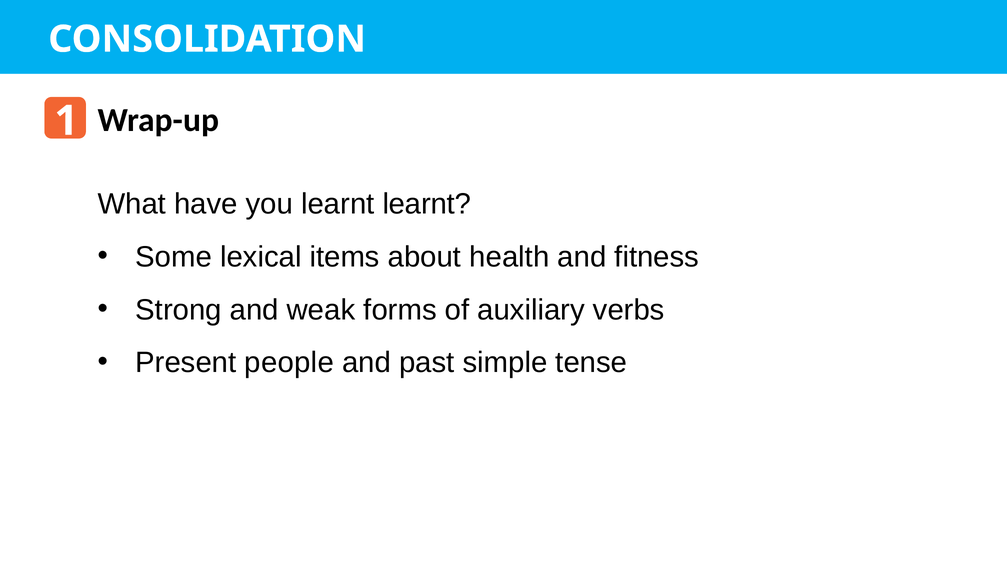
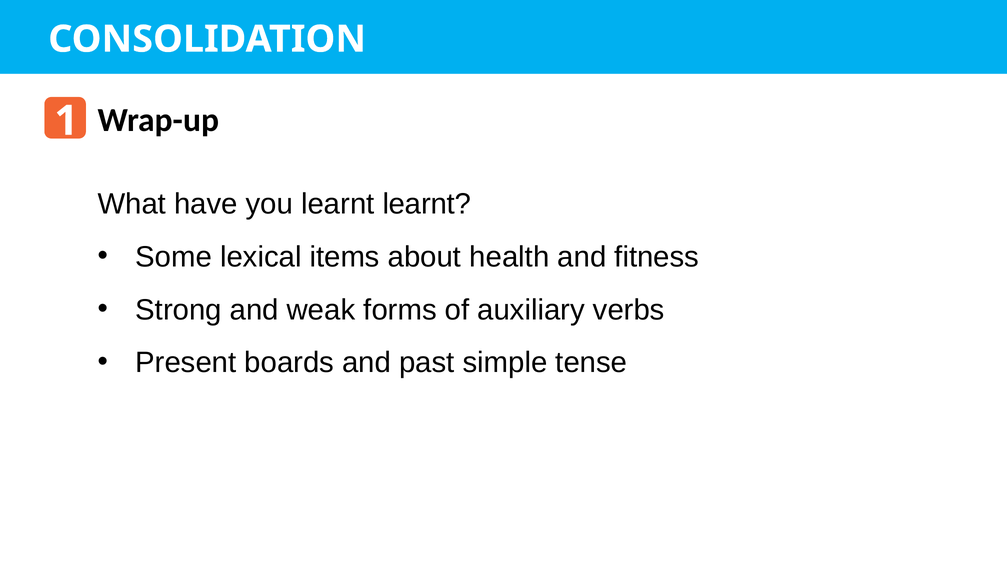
people: people -> boards (289, 362)
